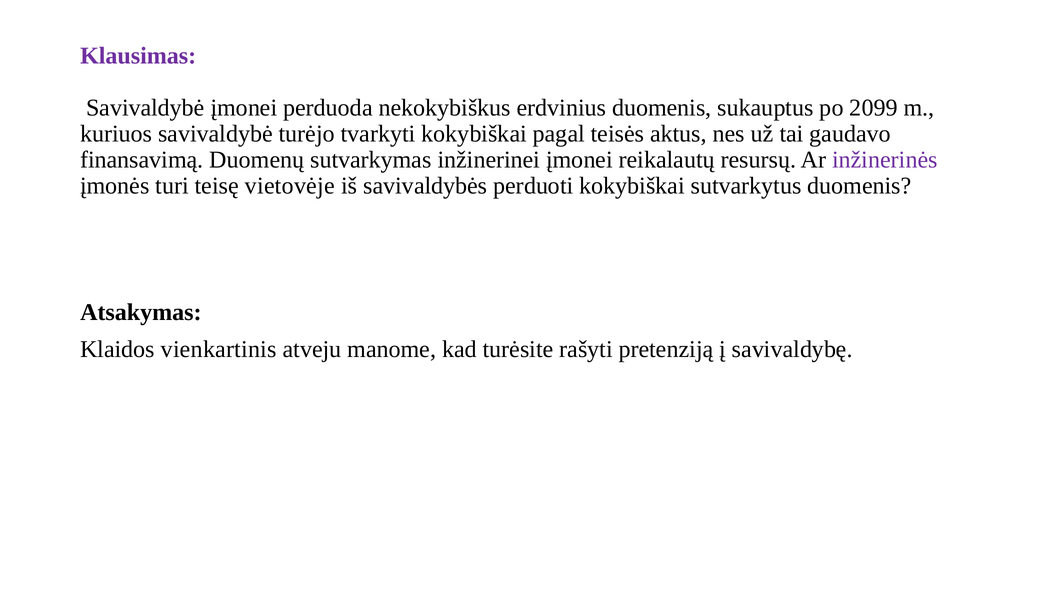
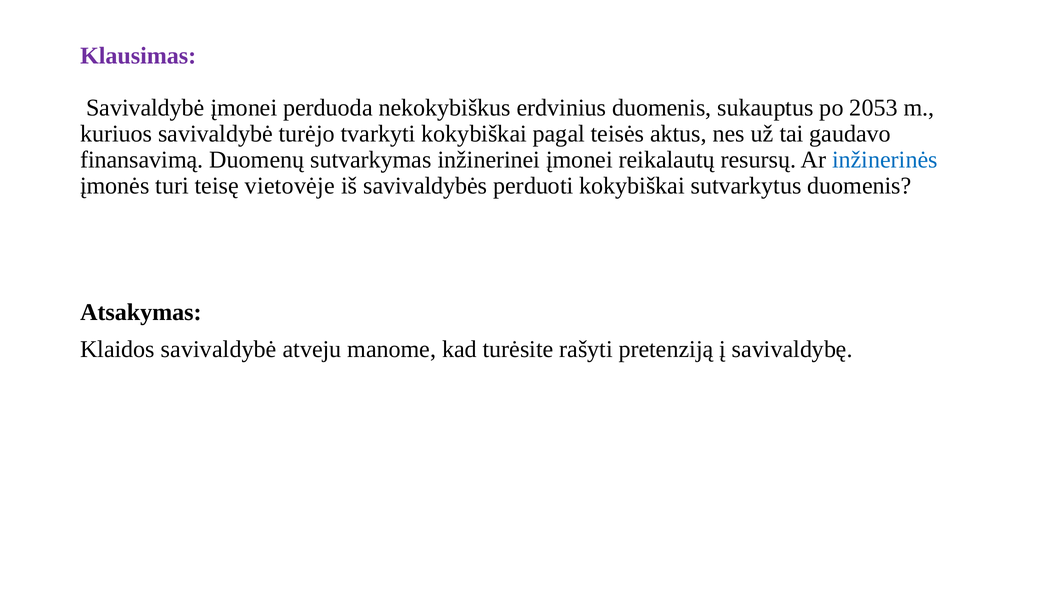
2099: 2099 -> 2053 (874, 108)
inžinerinės colour: purple -> blue (885, 160)
Klaidos vienkartinis: vienkartinis -> savivaldybė (219, 349)
